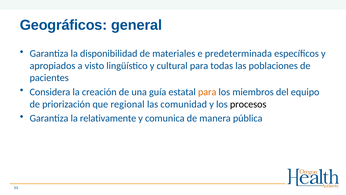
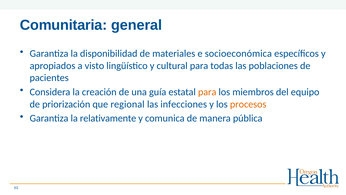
Geográficos: Geográficos -> Comunitaria (64, 25)
predeterminada: predeterminada -> socioeconómica (238, 53)
comunidad: comunidad -> infecciones (184, 104)
procesos colour: black -> orange (248, 104)
